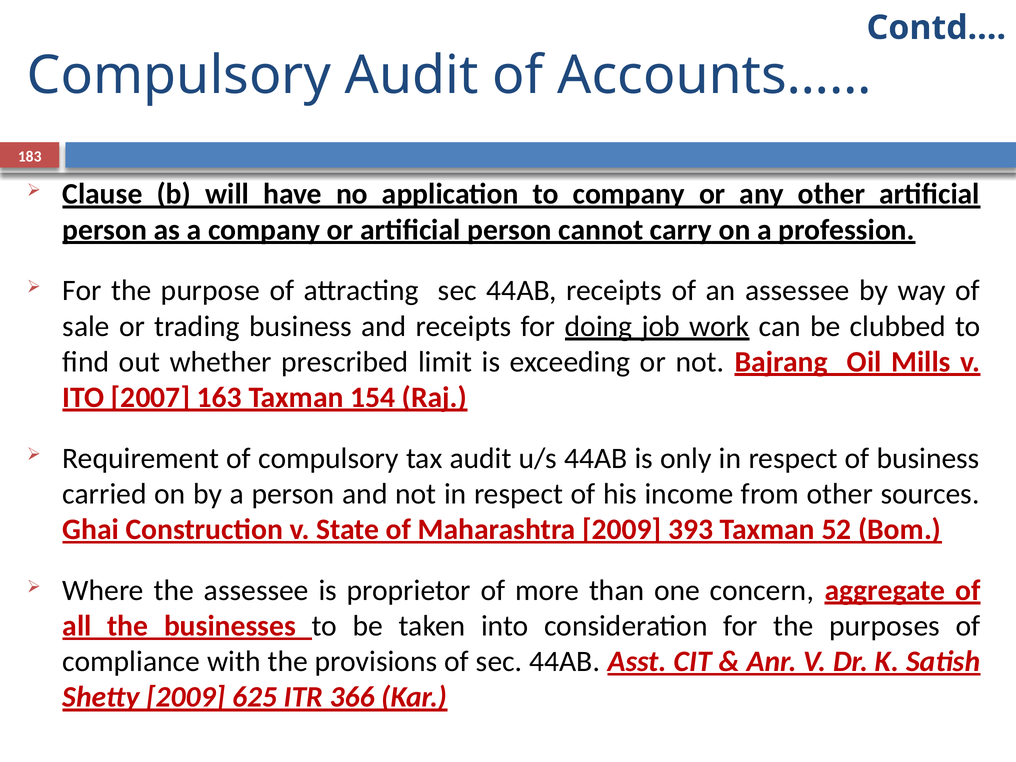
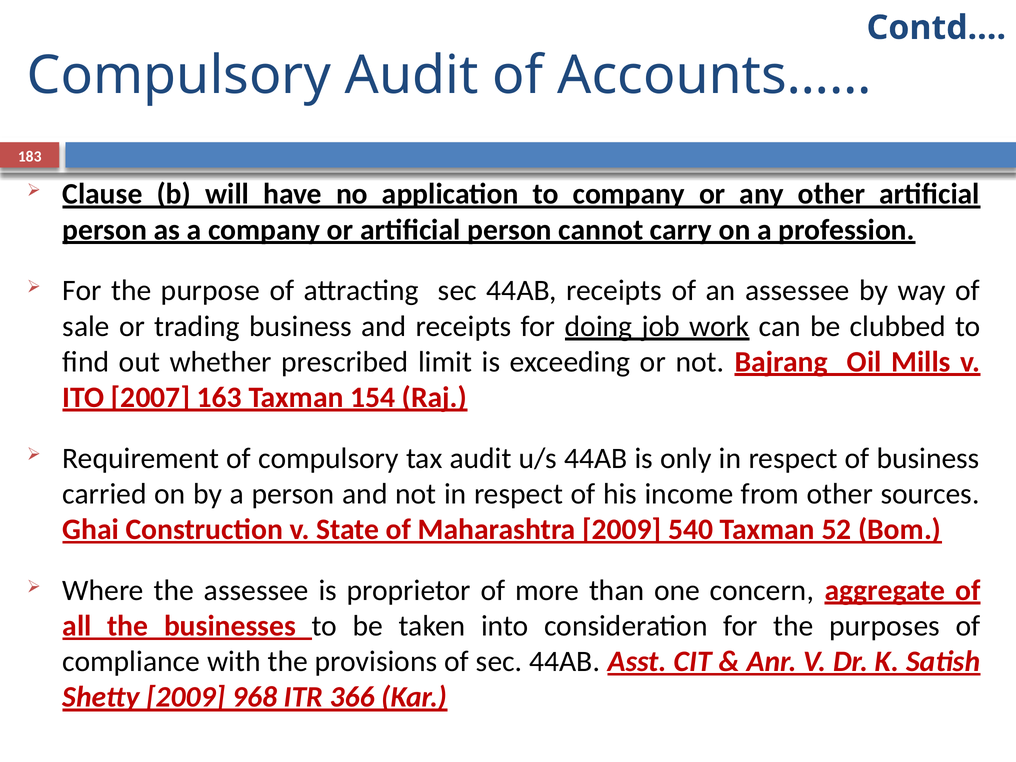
393: 393 -> 540 (691, 529)
625: 625 -> 968 (255, 697)
